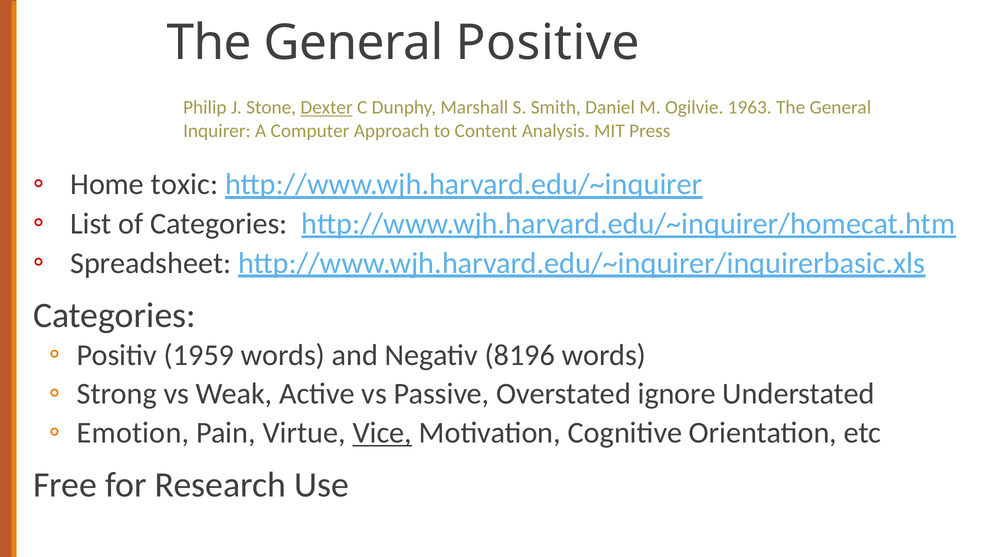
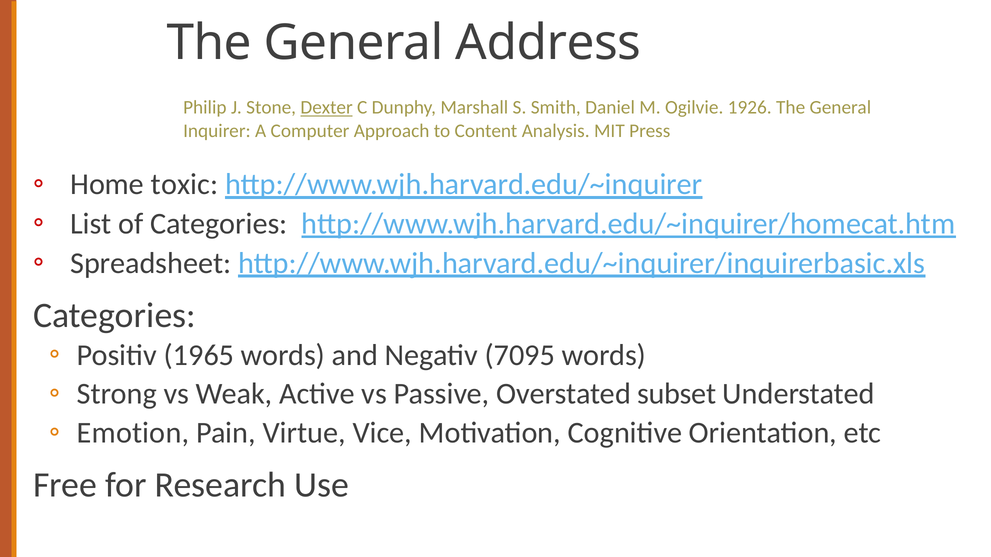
Positive: Positive -> Address (548, 43)
1963: 1963 -> 1926 (750, 108)
1959: 1959 -> 1965 (199, 355)
8196: 8196 -> 7095 (520, 355)
ignore: ignore -> subset (677, 394)
Vice underline: present -> none (382, 433)
